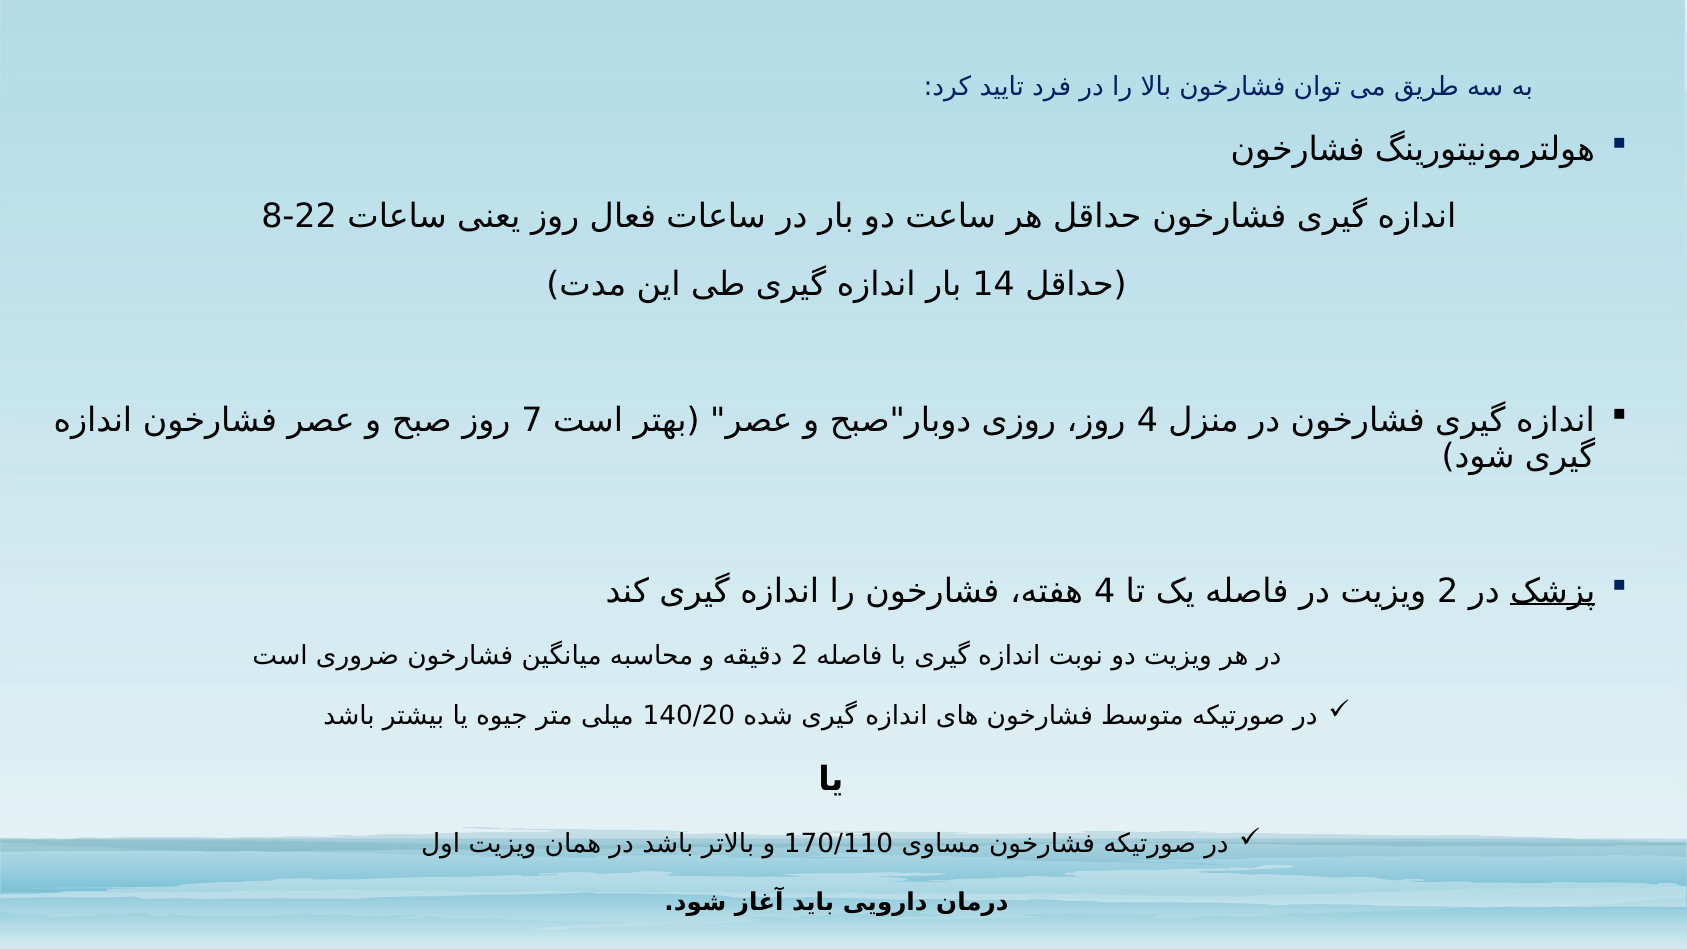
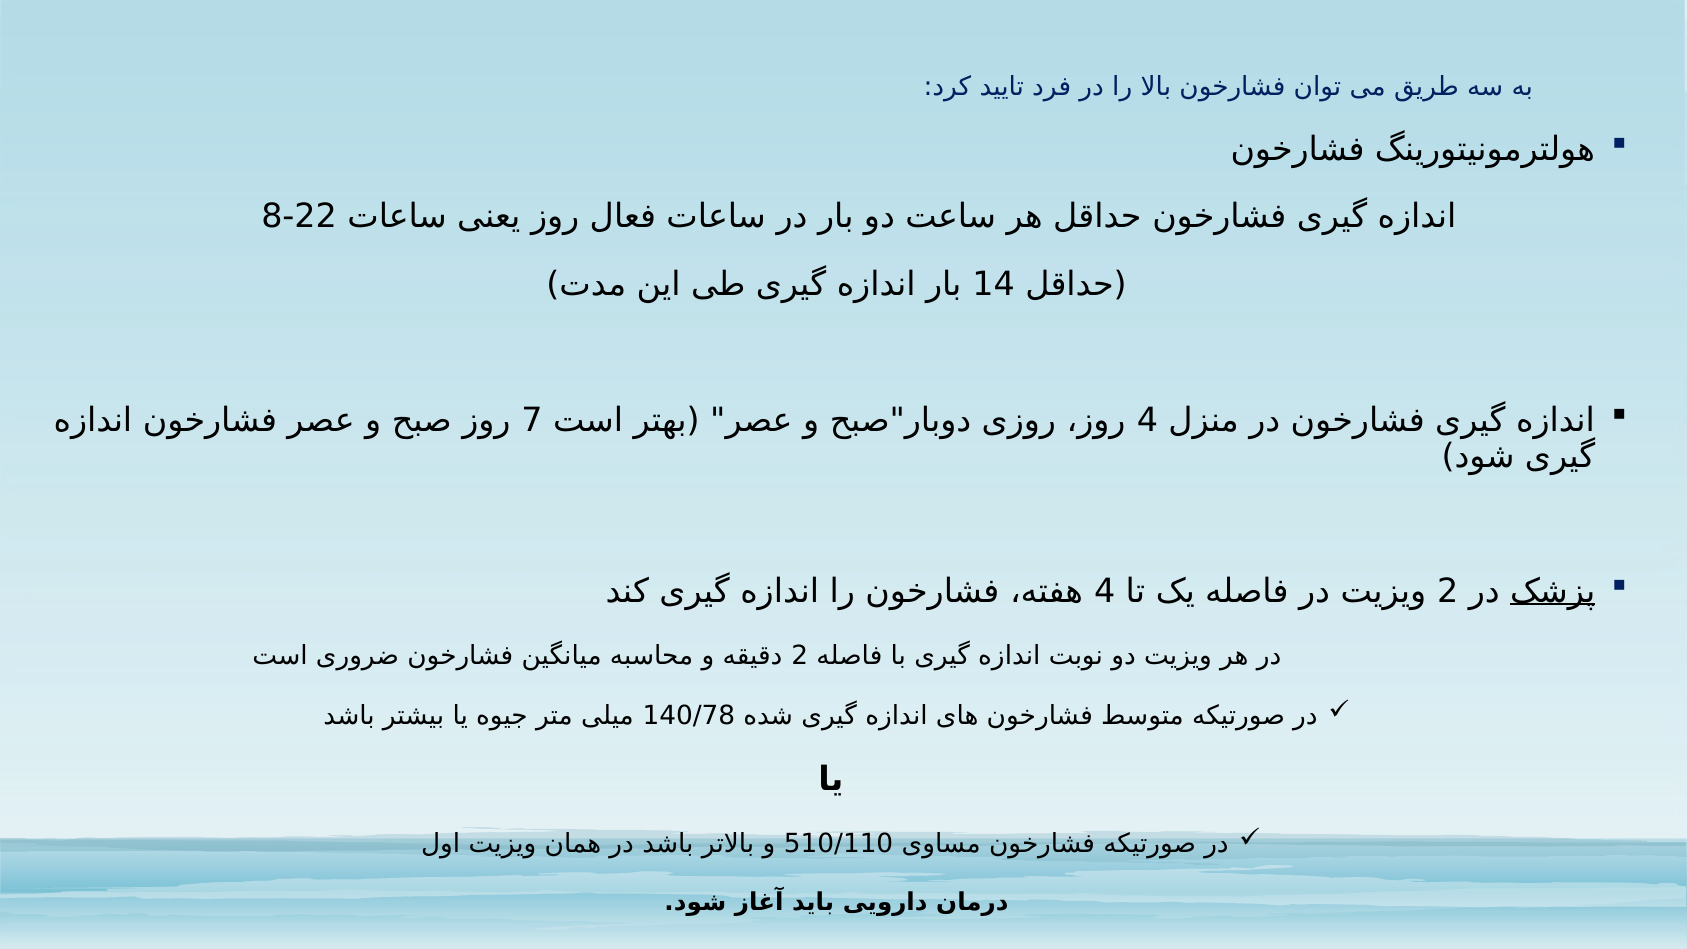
140/20: 140/20 -> 140/78 (689, 715)
170/110: 170/110 -> 510/110 (839, 843)
